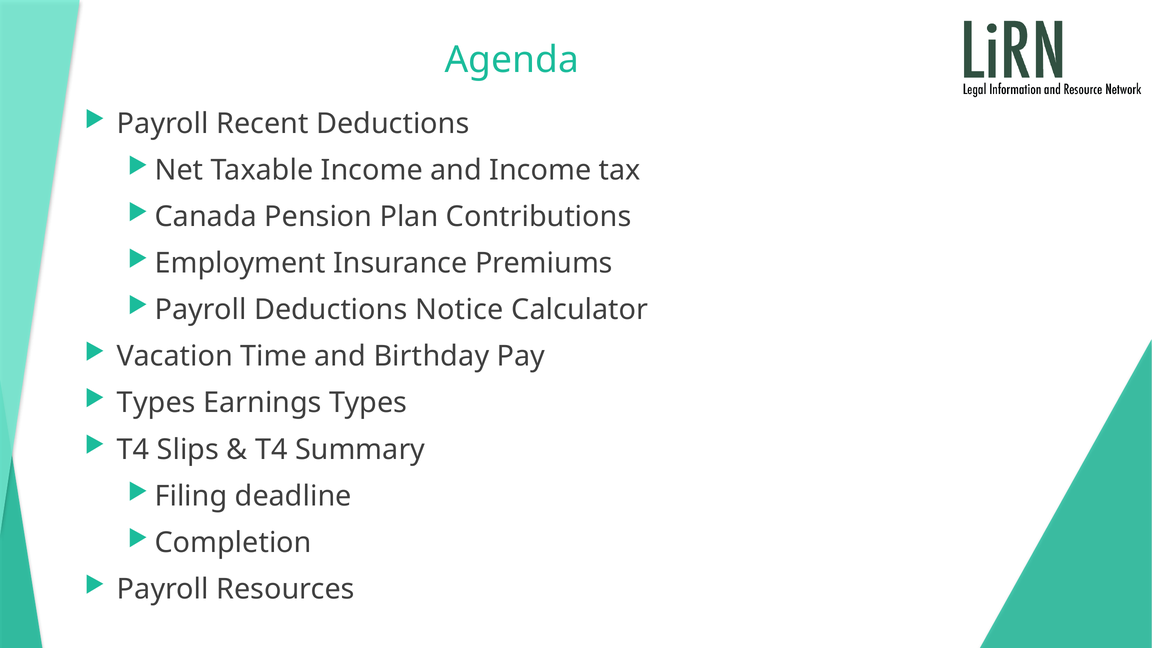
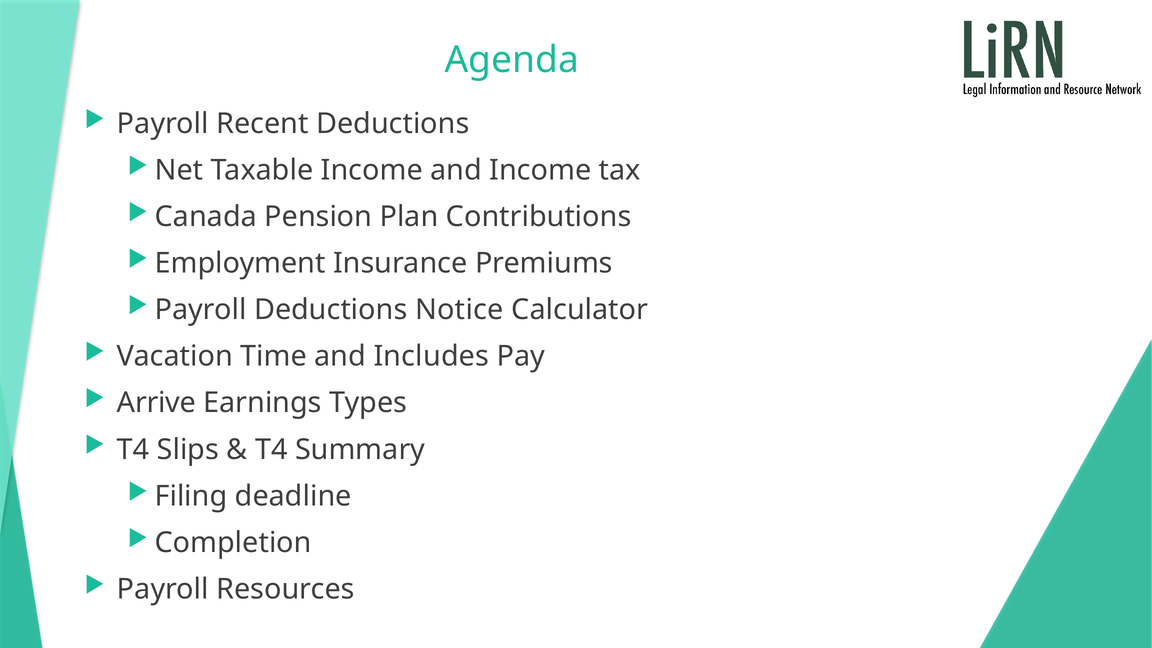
Birthday: Birthday -> Includes (431, 356)
Types: Types -> Arrive (156, 403)
